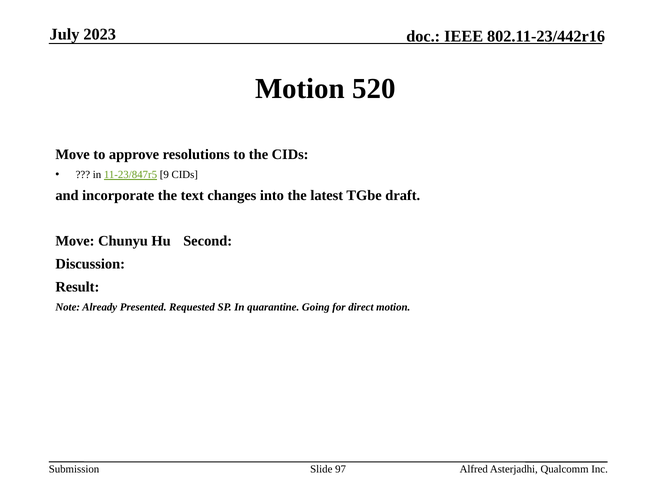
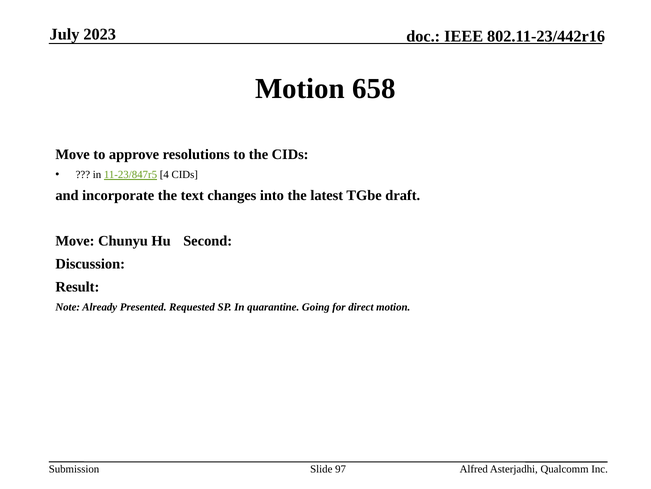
520: 520 -> 658 (374, 89)
9: 9 -> 4 (164, 174)
